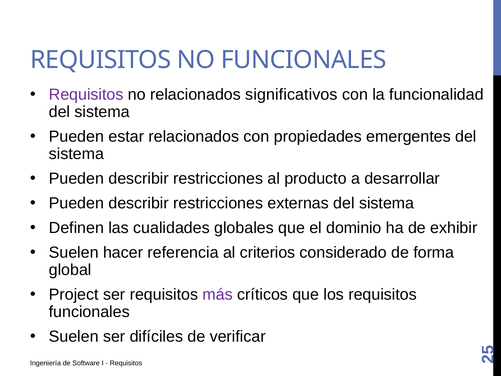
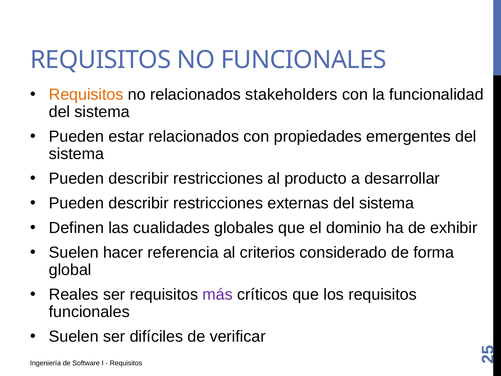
Requisitos colour: purple -> orange (86, 95)
significativos: significativos -> stakeholders (291, 95)
Project: Project -> Reales (74, 294)
